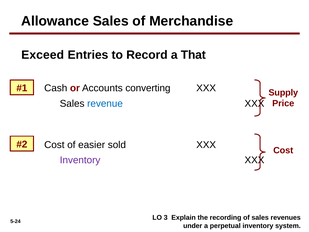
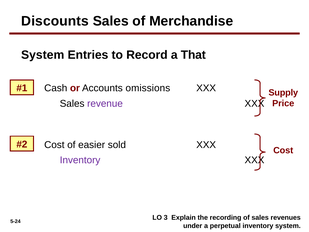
Allowance: Allowance -> Discounts (55, 21)
Exceed: Exceed -> System (43, 55)
converting: converting -> omissions (148, 88)
revenue colour: blue -> purple (105, 103)
